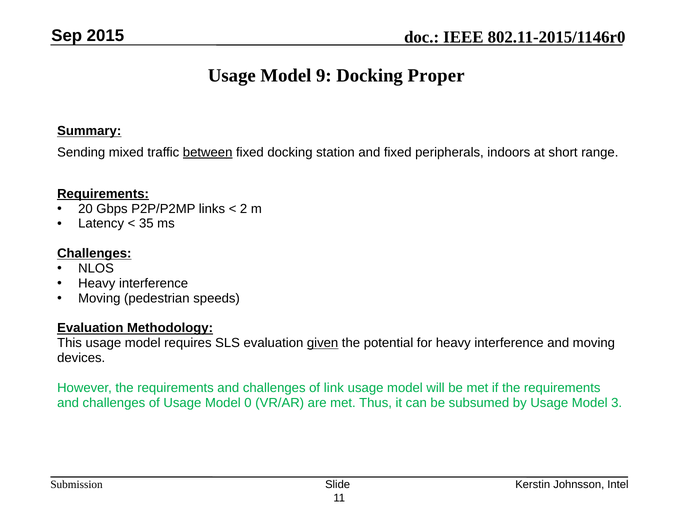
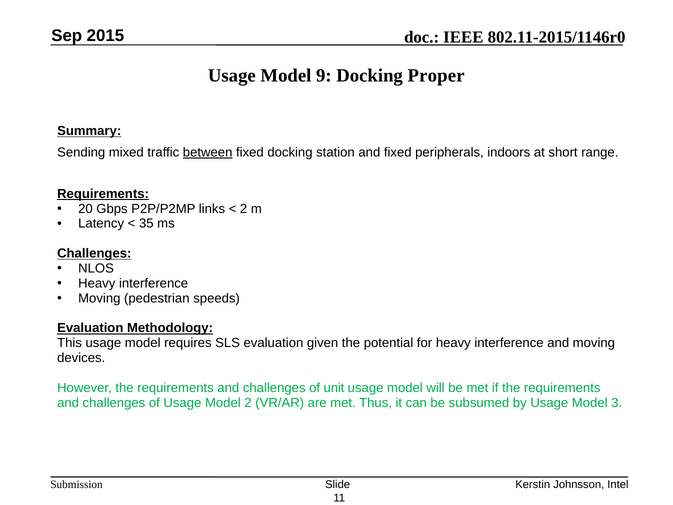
given underline: present -> none (323, 343)
link: link -> unit (334, 388)
Model 0: 0 -> 2 (248, 403)
